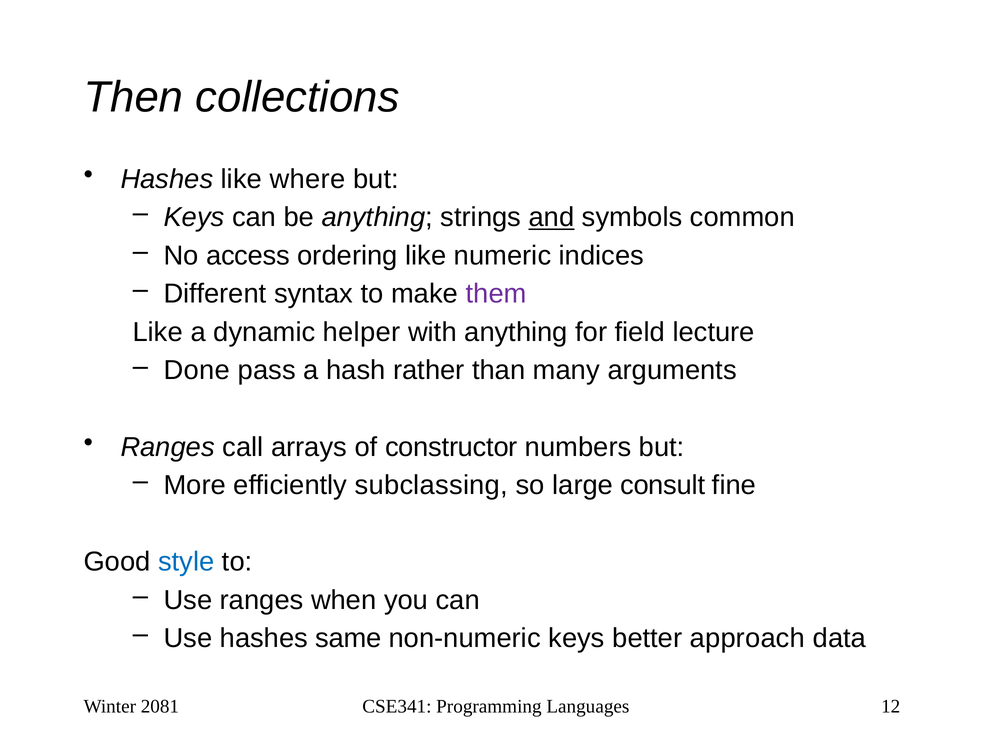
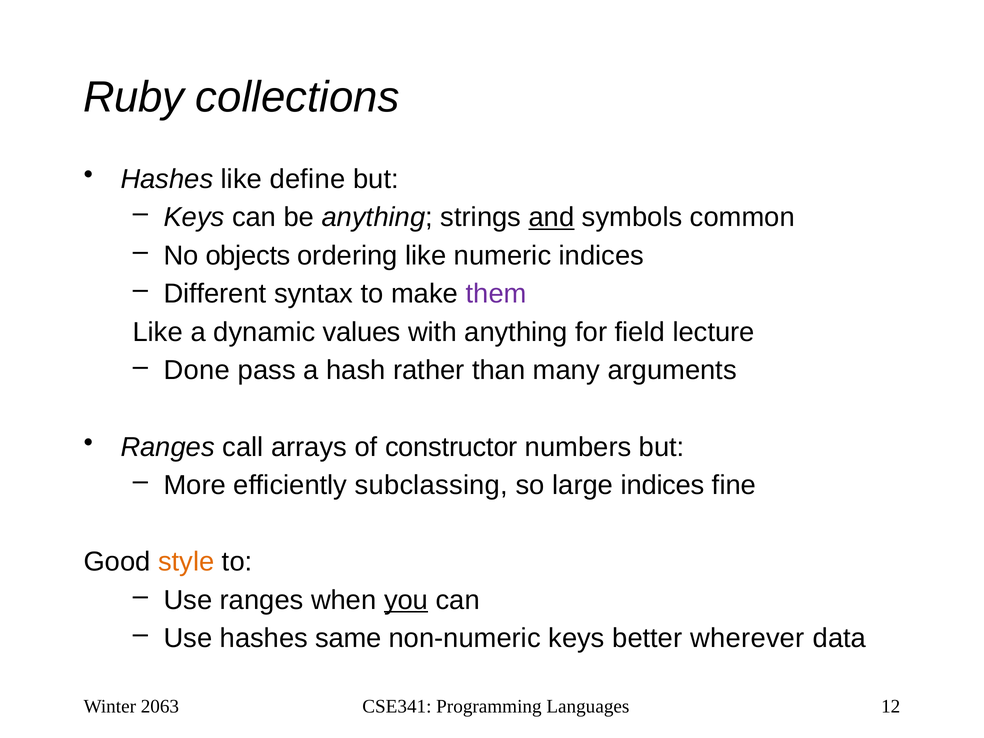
Then: Then -> Ruby (134, 97)
where: where -> define (307, 179)
access: access -> objects (248, 256)
helper: helper -> values (362, 332)
large consult: consult -> indices (663, 485)
style colour: blue -> orange (186, 562)
you underline: none -> present (406, 600)
approach: approach -> wherever (747, 638)
2081: 2081 -> 2063 (160, 707)
